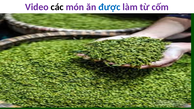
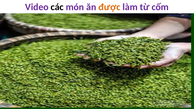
được colour: blue -> orange (109, 7)
